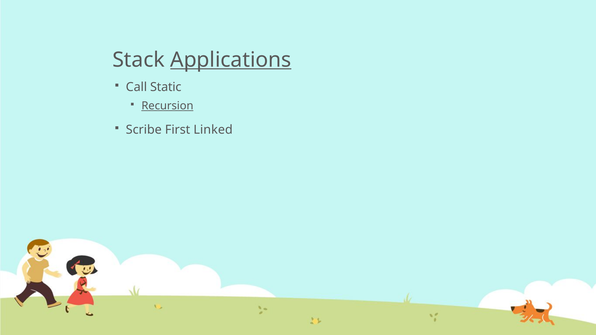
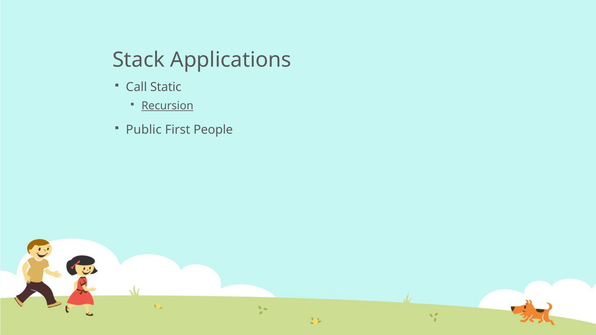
Applications underline: present -> none (231, 60)
Scribe: Scribe -> Public (144, 130)
Linked: Linked -> People (213, 130)
